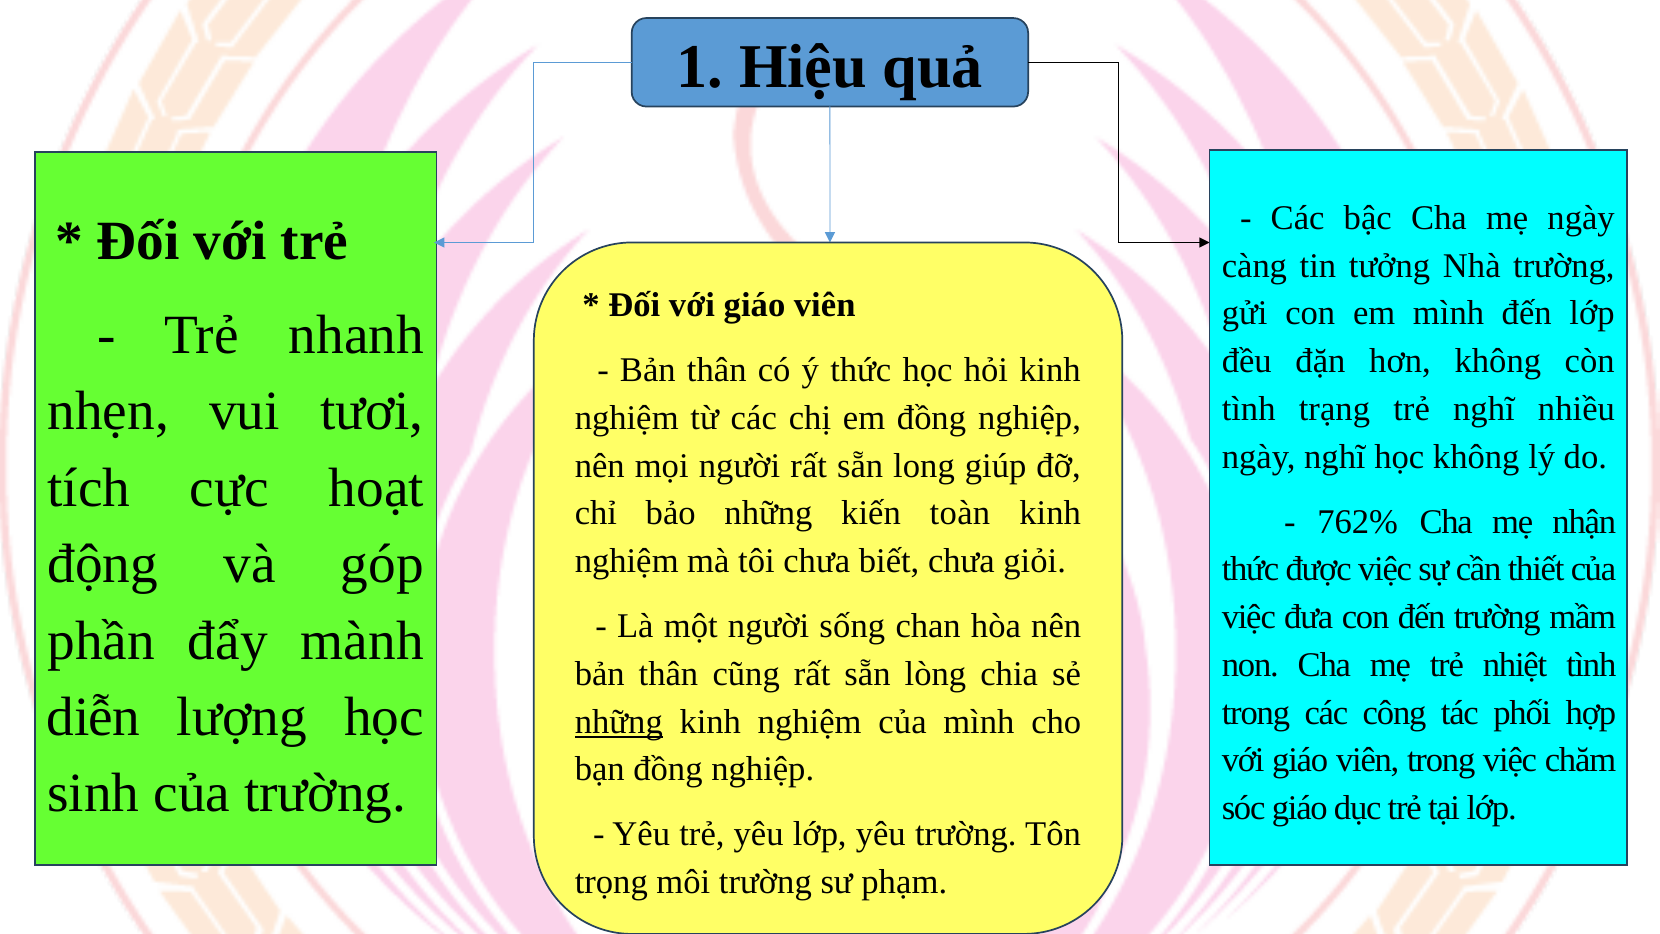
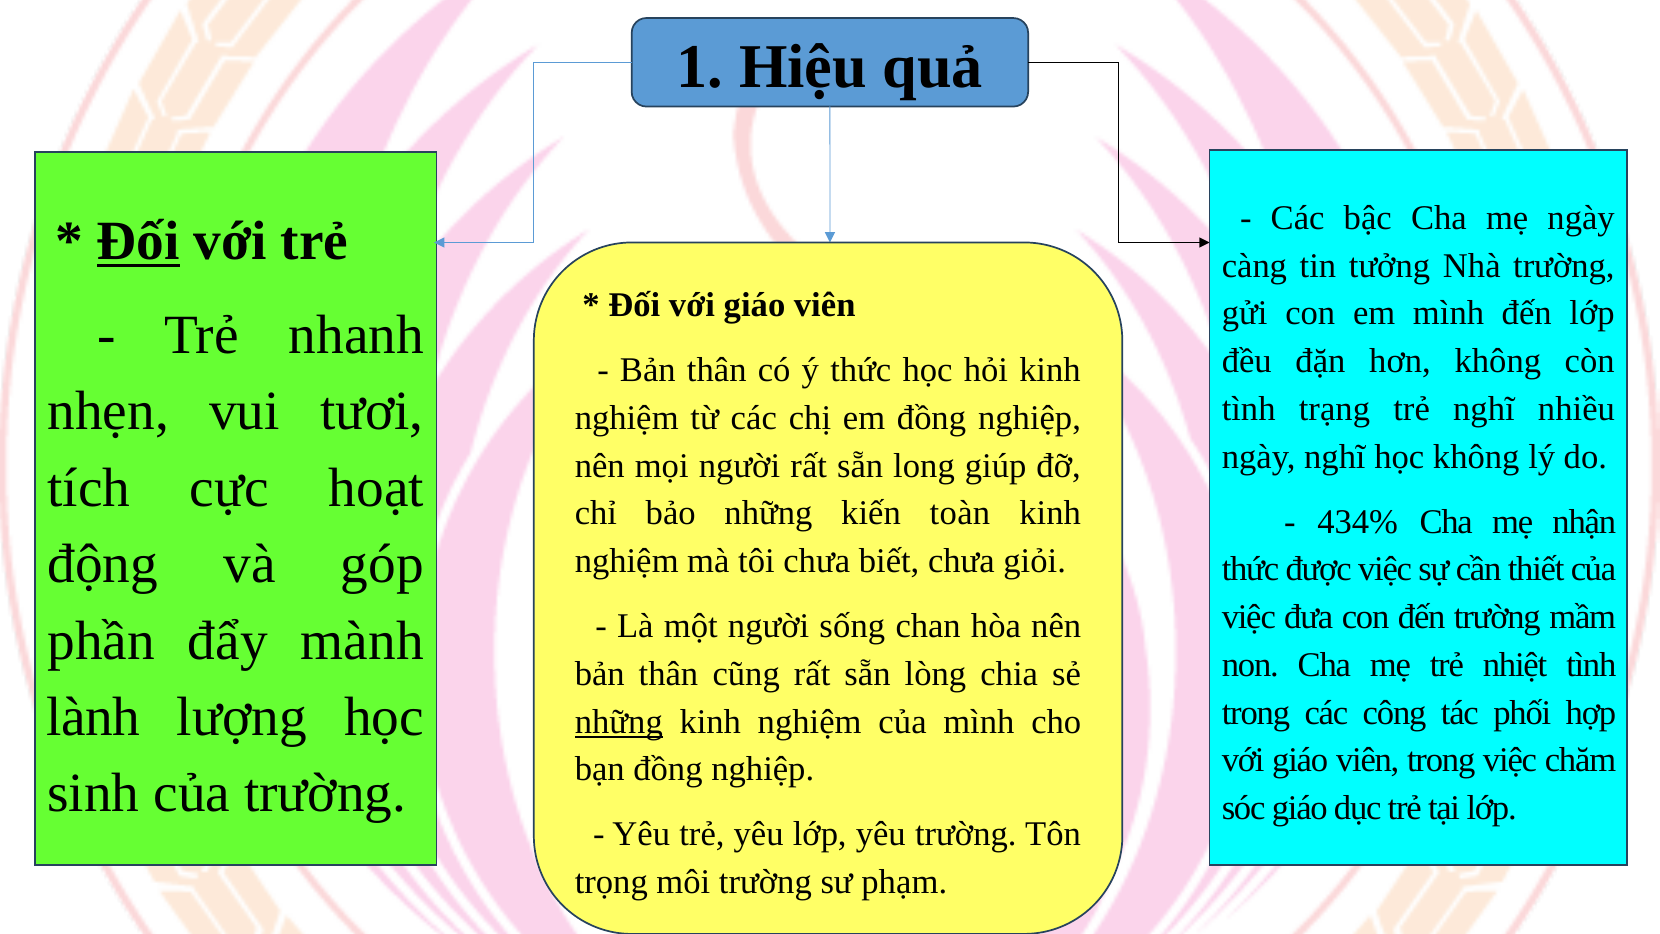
Đối underline: none -> present (138, 241)
762%: 762% -> 434% (1358, 522)
diễn: diễn -> lành (94, 717)
